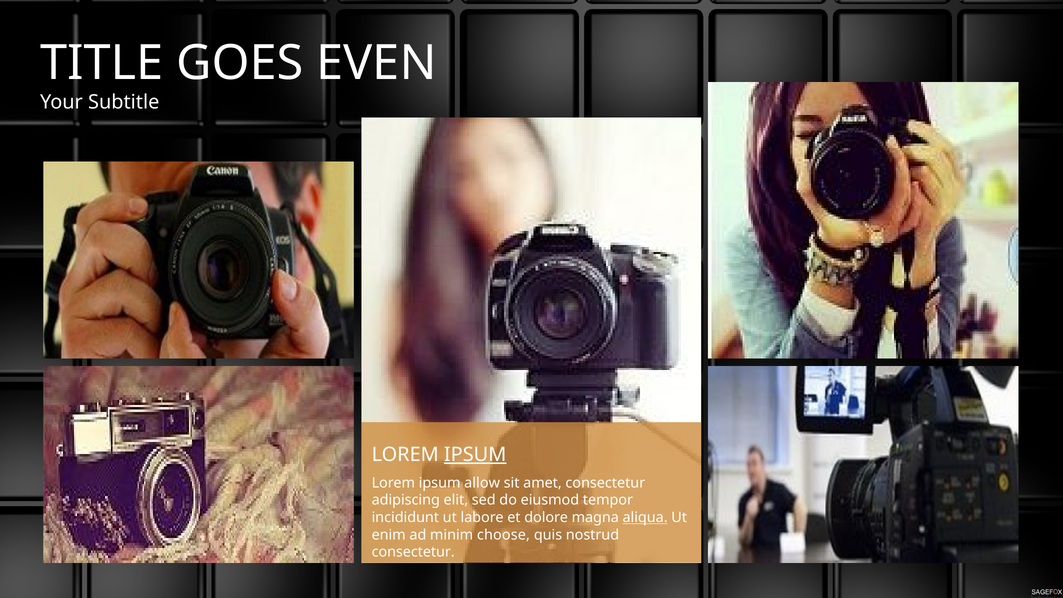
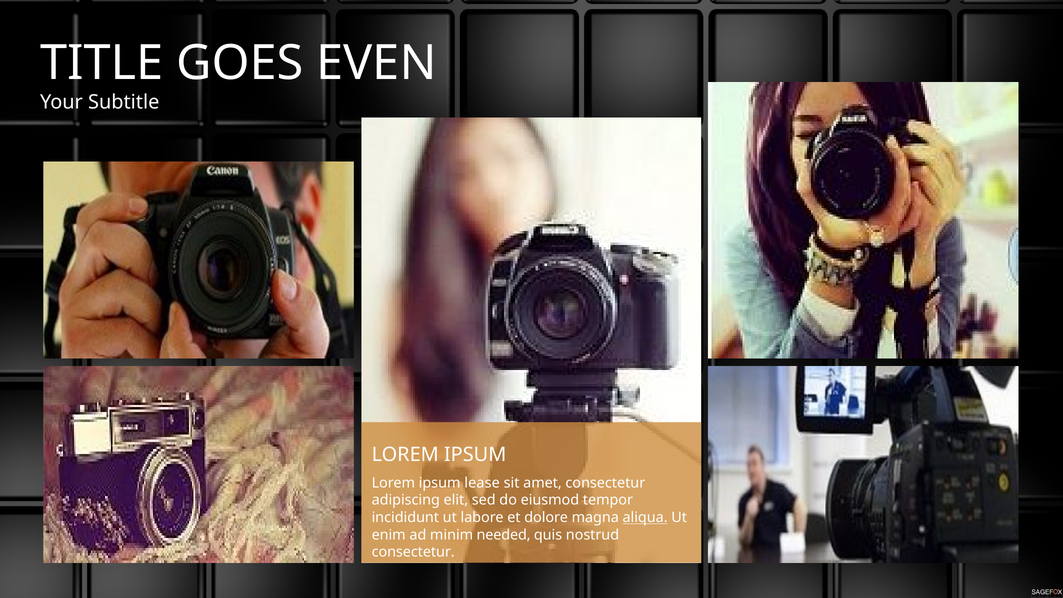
IPSUM underline: present -> none (475, 455)
allow: allow -> lease (482, 483)
choose: choose -> needed (504, 535)
